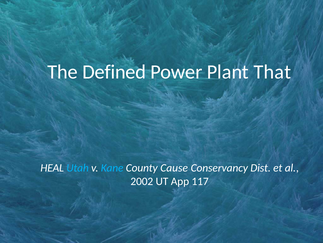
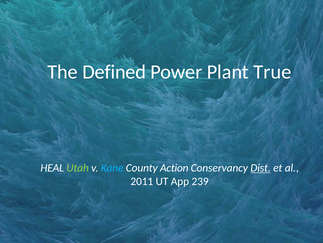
That: That -> True (272, 72)
Utah colour: light blue -> light green (78, 167)
Cause: Cause -> Action (174, 167)
Dist underline: none -> present (261, 167)
2002: 2002 -> 2011 (142, 181)
117: 117 -> 239 (200, 181)
